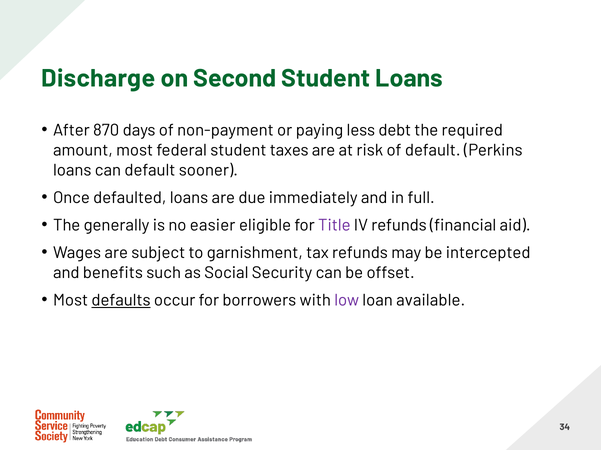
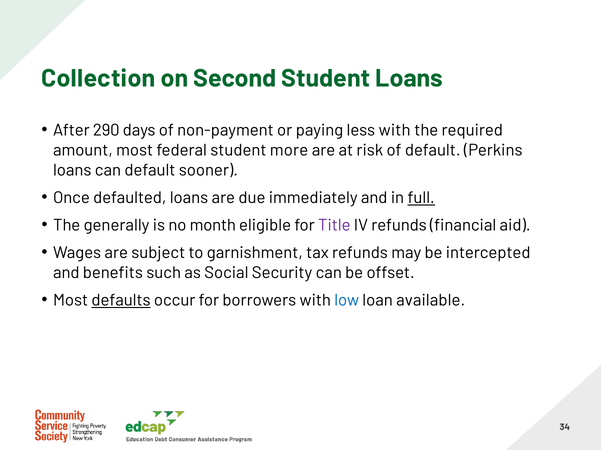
Discharge: Discharge -> Collection (98, 79)
870: 870 -> 290 (106, 131)
less debt: debt -> with (395, 131)
taxes: taxes -> more (289, 151)
full underline: none -> present (421, 198)
easier: easier -> month (213, 226)
low colour: purple -> blue (347, 301)
